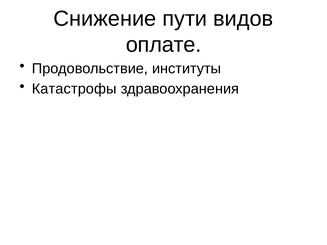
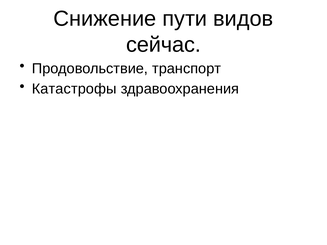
оплате: оплате -> сейчас (164, 45)
институты: институты -> транспорт (187, 69)
